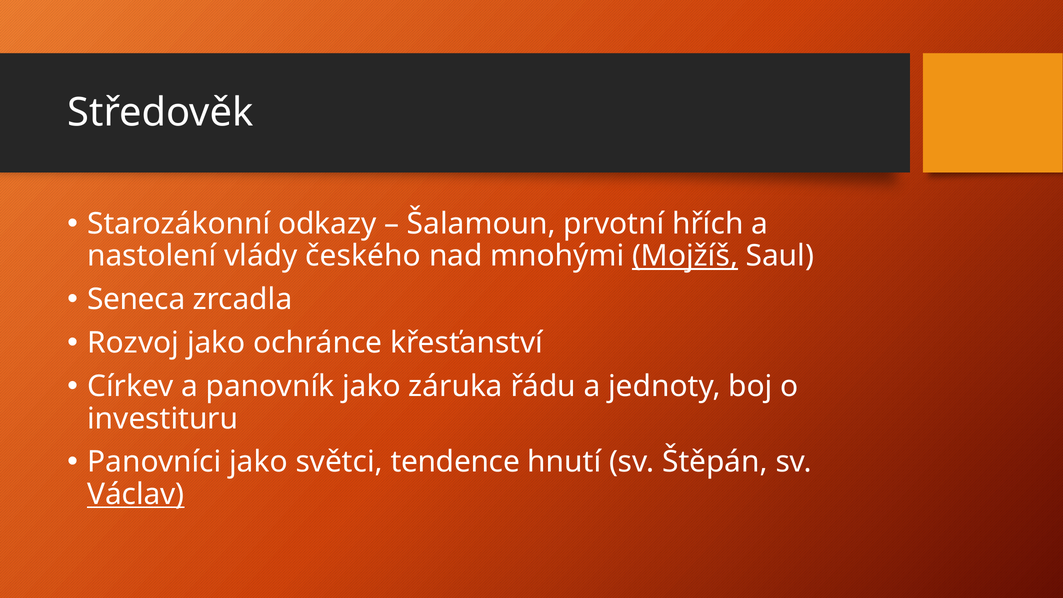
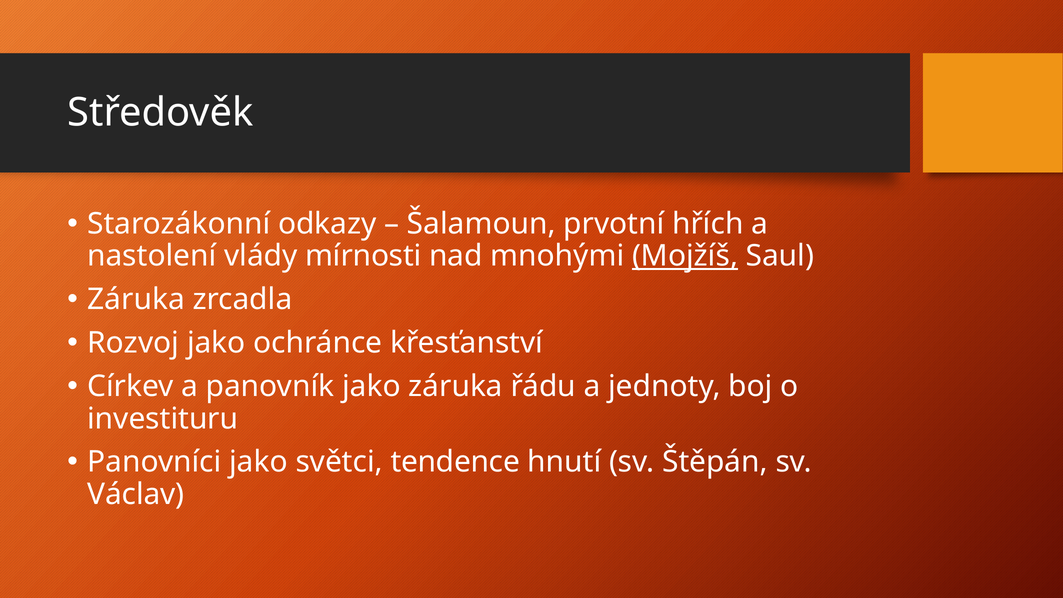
českého: českého -> mírnosti (363, 256)
Seneca: Seneca -> Záruka (136, 299)
Václav underline: present -> none (136, 494)
